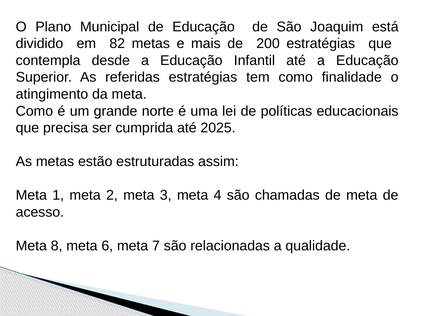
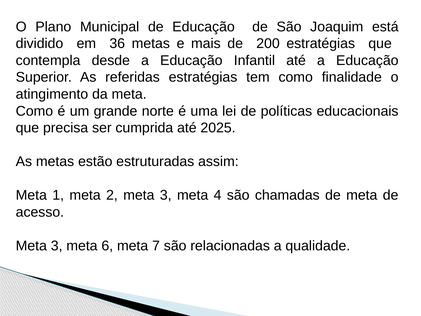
82: 82 -> 36 (117, 44)
8: 8 -> 3 (57, 246)
